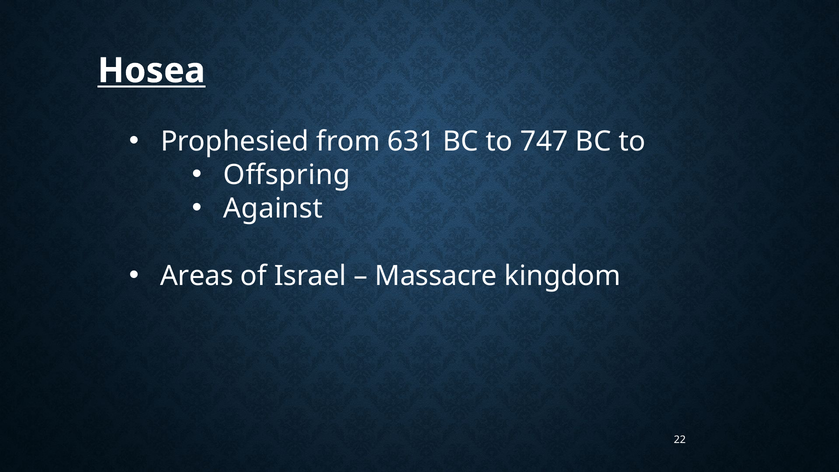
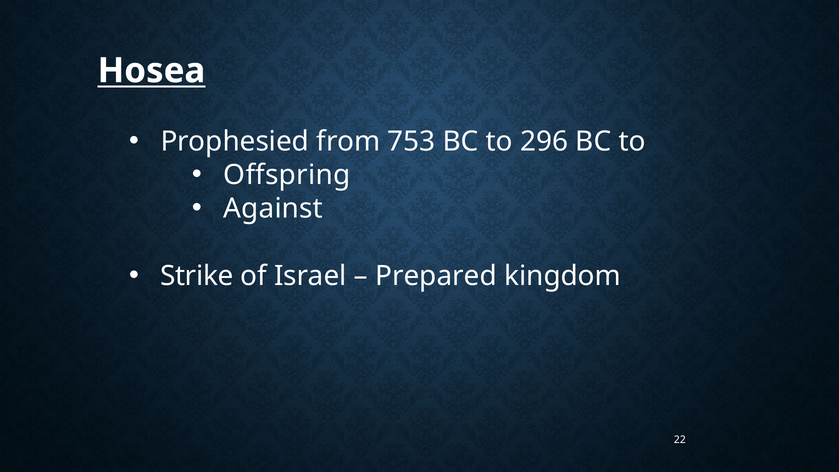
631: 631 -> 753 (411, 141)
747: 747 -> 296 (544, 141)
Areas: Areas -> Strike (197, 276)
Massacre: Massacre -> Prepared (436, 276)
